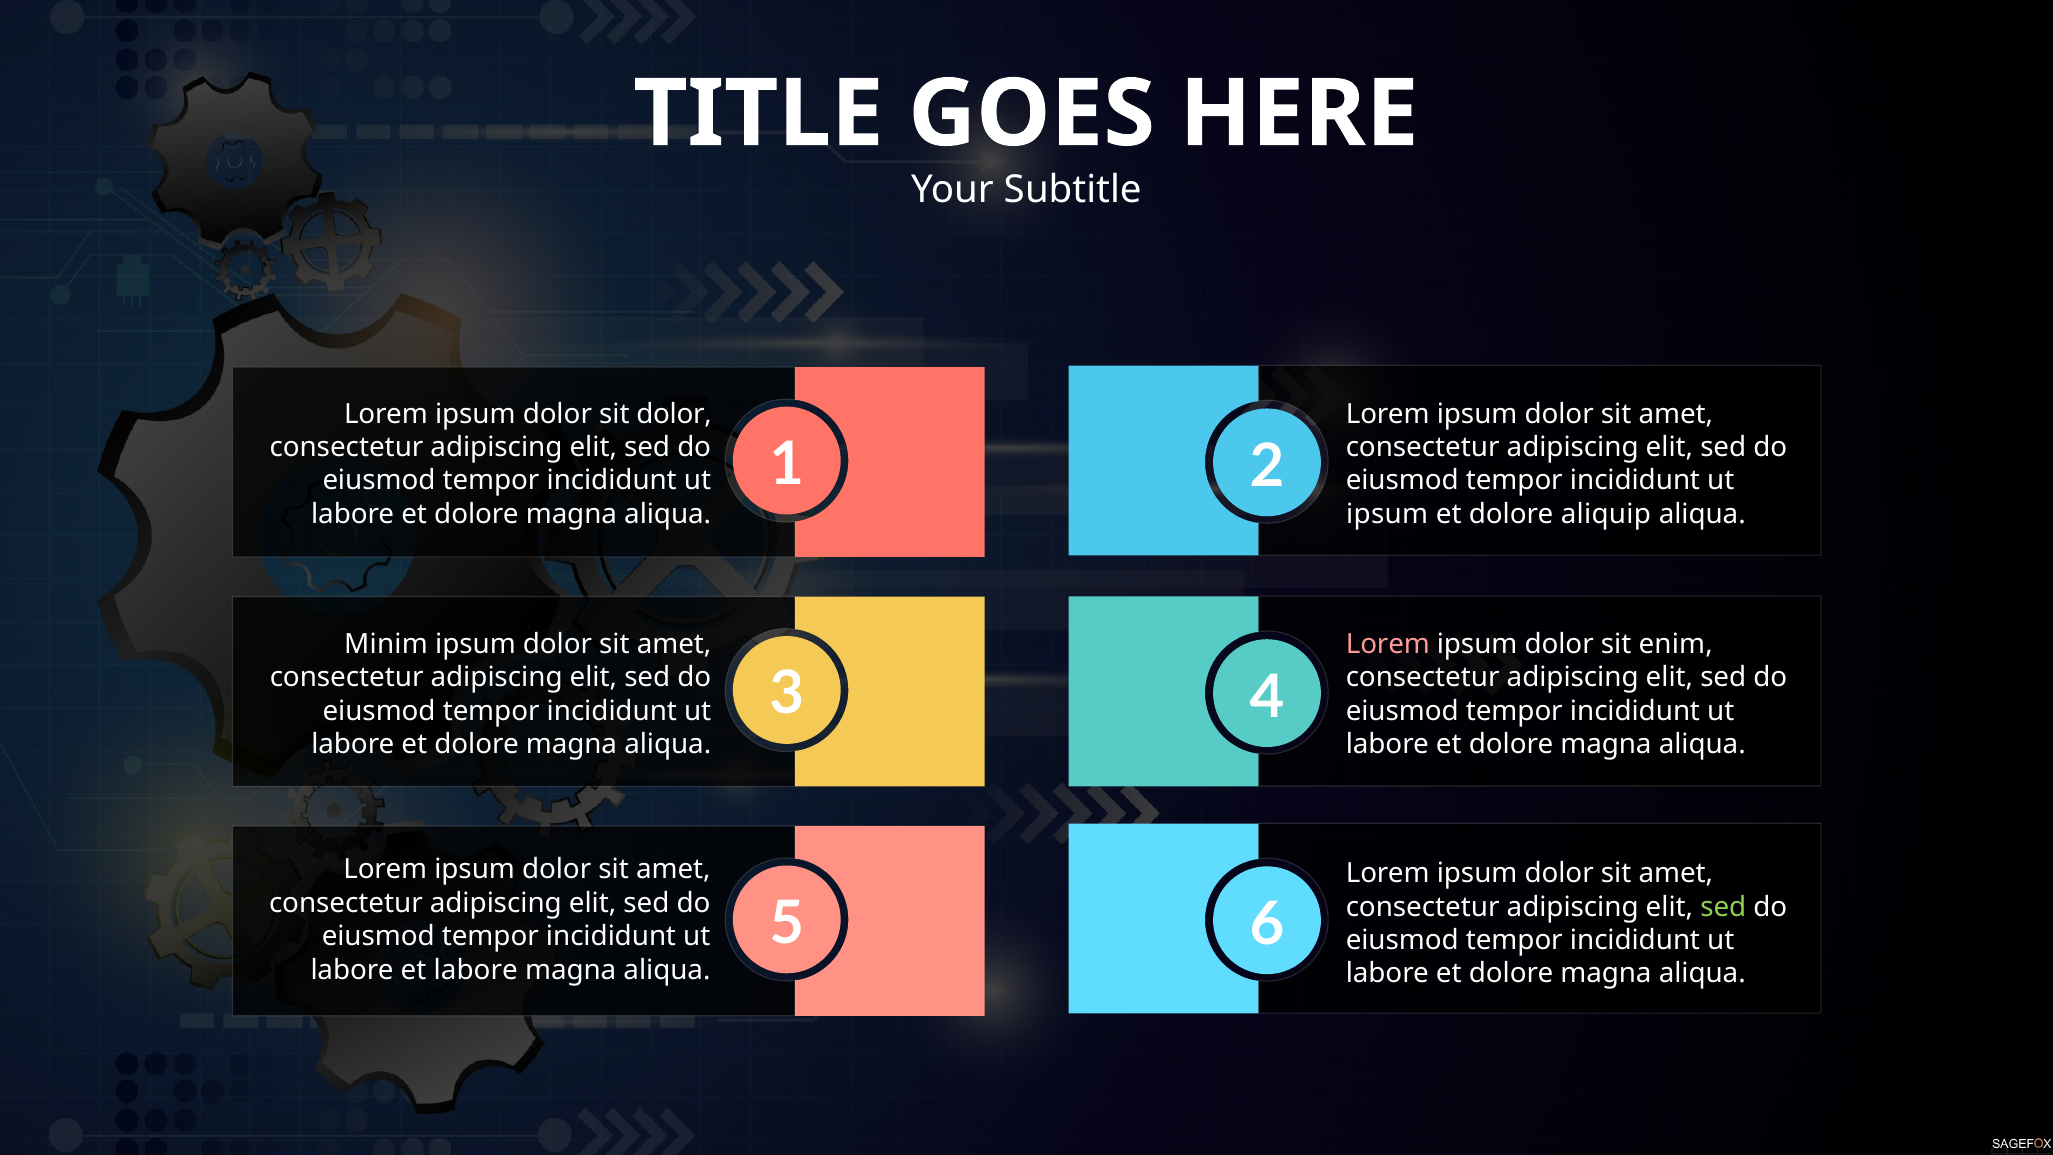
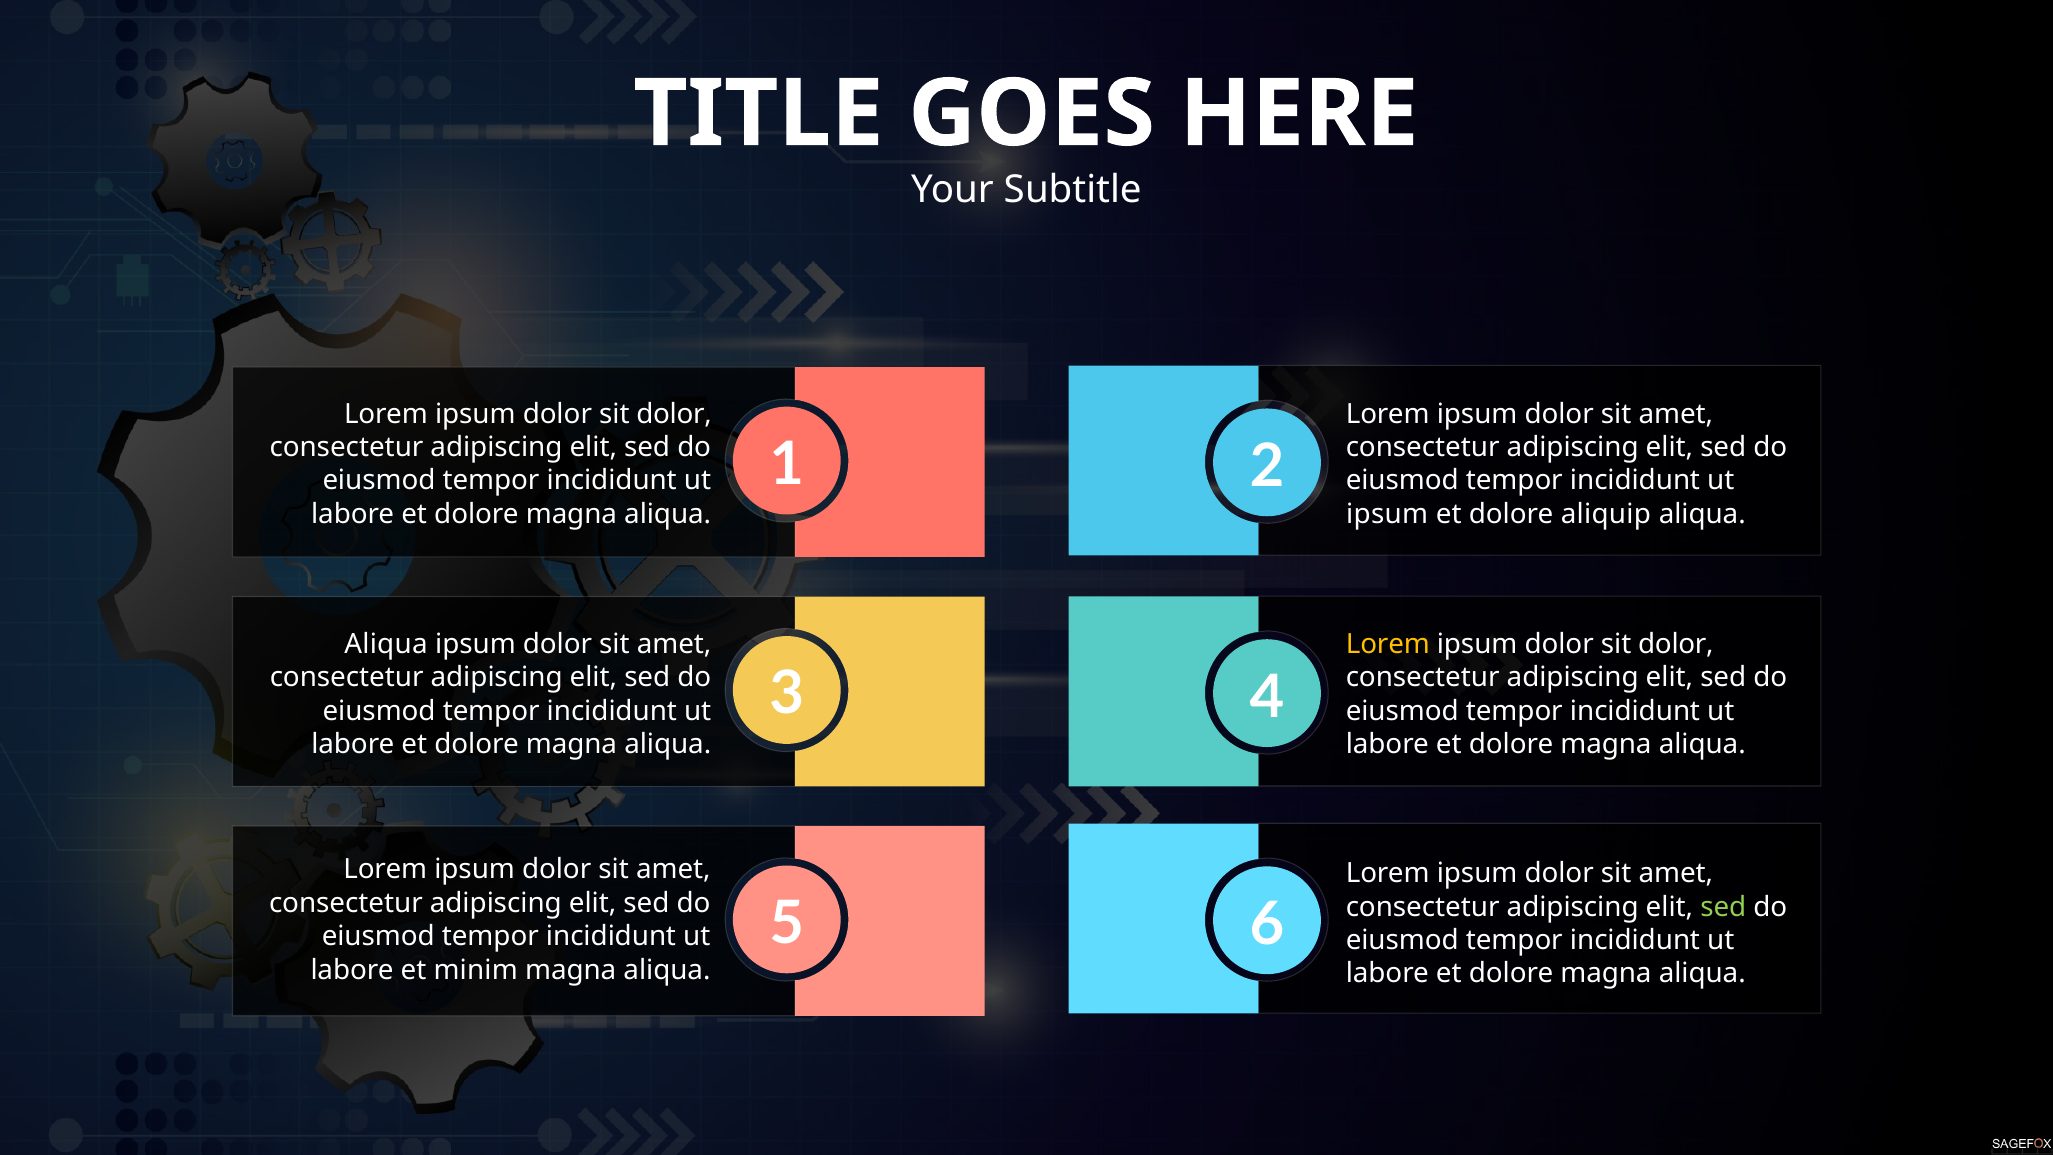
Minim: Minim -> Aliqua (386, 644)
Lorem colour: pink -> yellow (1388, 644)
enim: enim -> dolor (1676, 644)
et labore: labore -> minim (476, 970)
